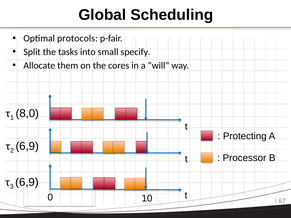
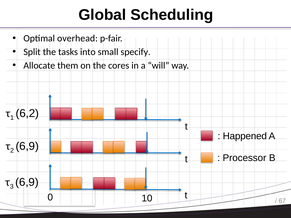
protocols: protocols -> overhead (77, 38)
8,0: 8,0 -> 6,2 (27, 113)
Protecting: Protecting -> Happened (245, 136)
